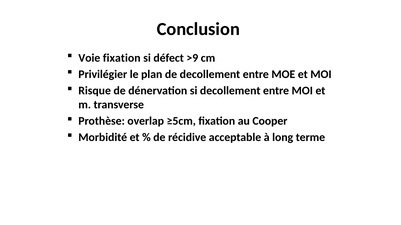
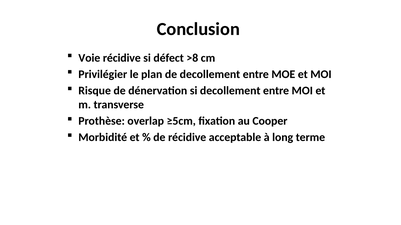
Voie fixation: fixation -> récidive (122, 58)
>9: >9 -> >8 (192, 58)
